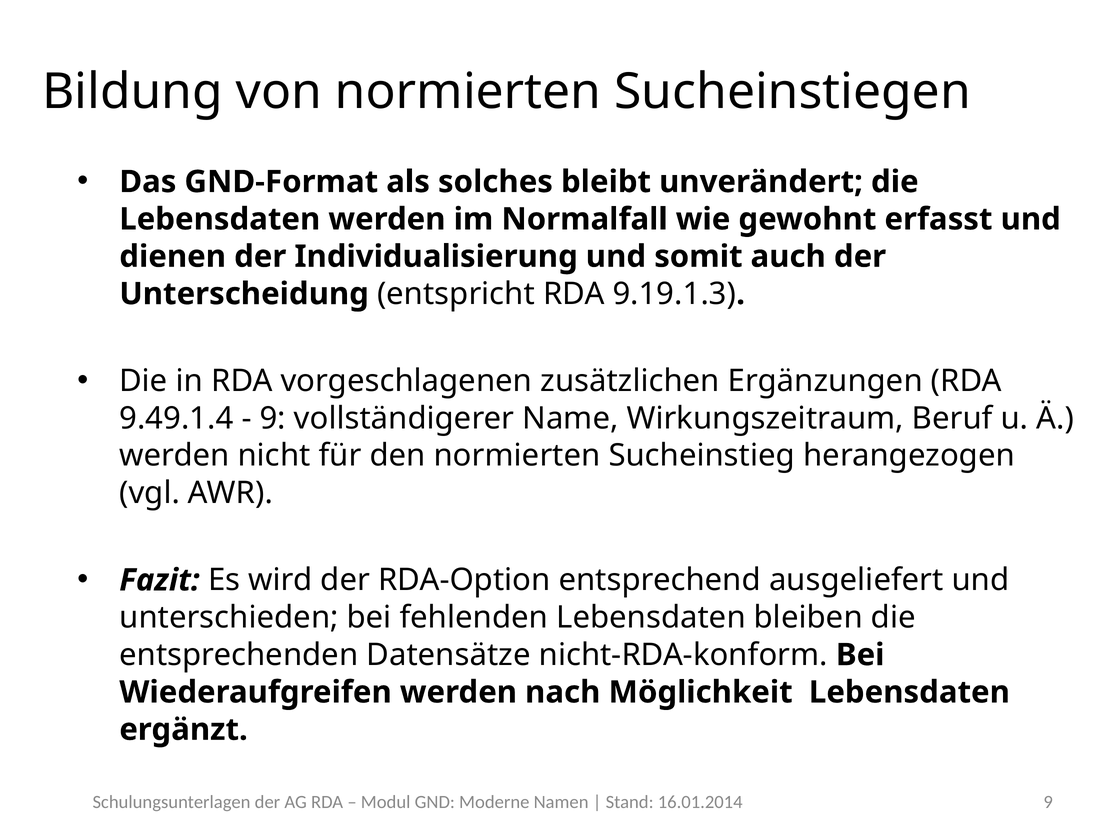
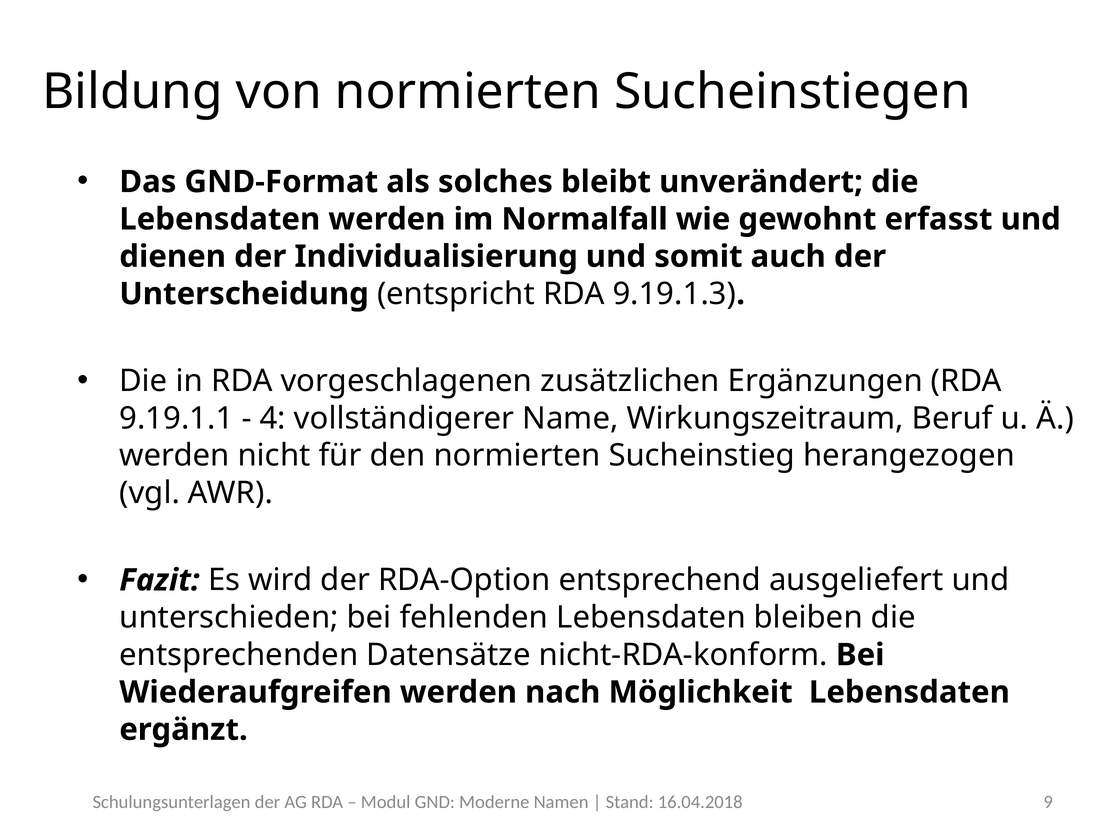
9.49.1.4: 9.49.1.4 -> 9.19.1.1 (176, 418)
9: 9 -> 4 (273, 418)
16.01.2014: 16.01.2014 -> 16.04.2018 (700, 802)
